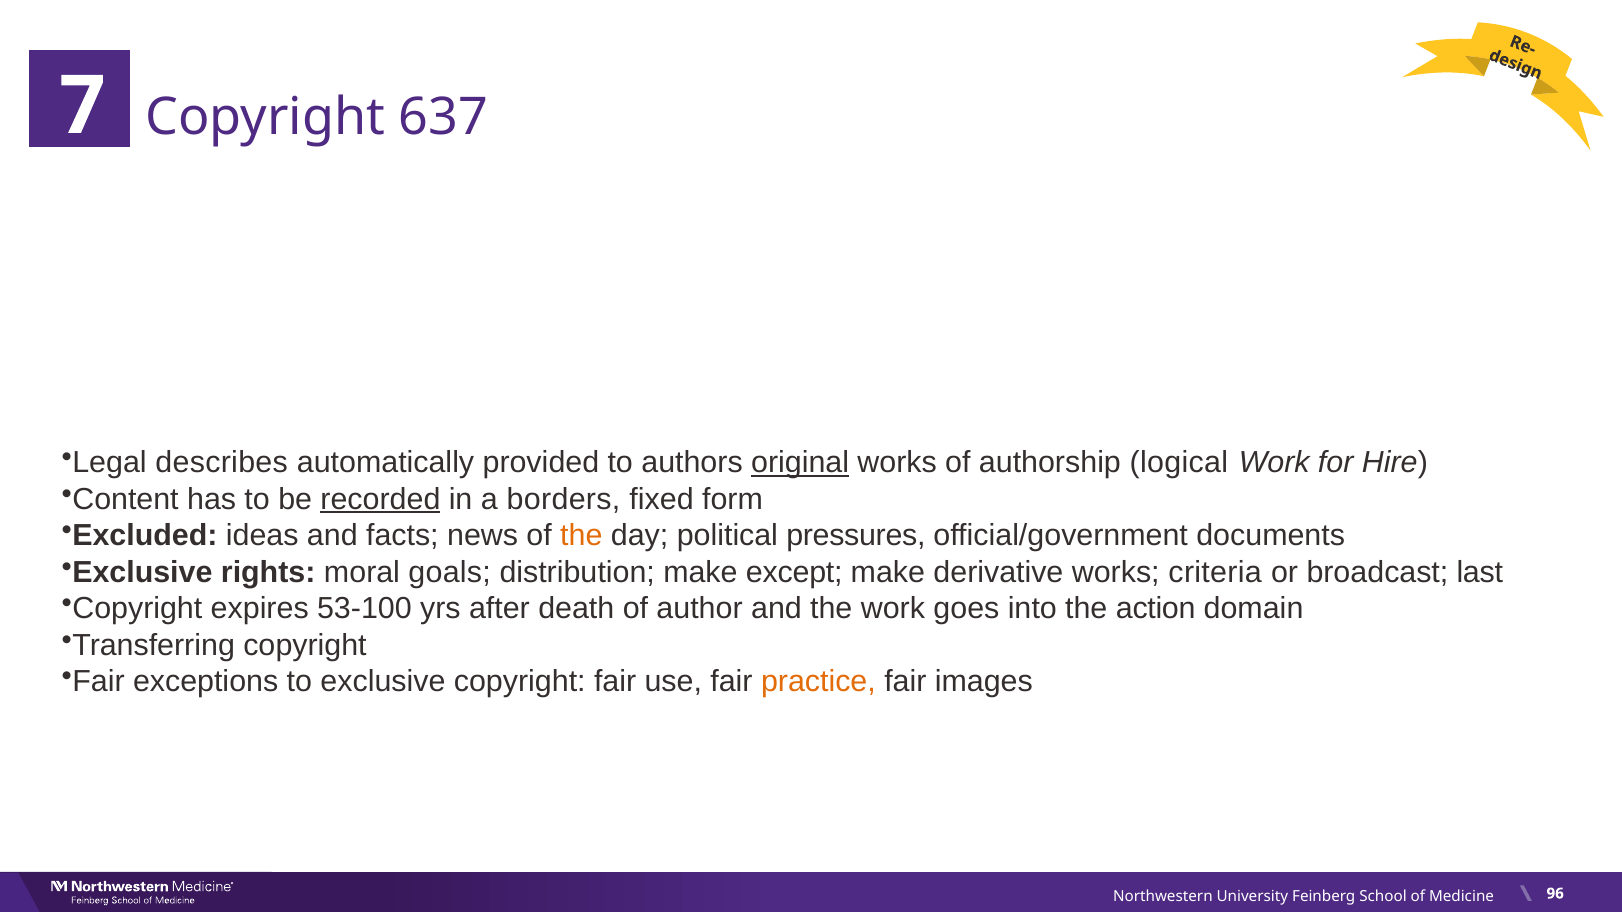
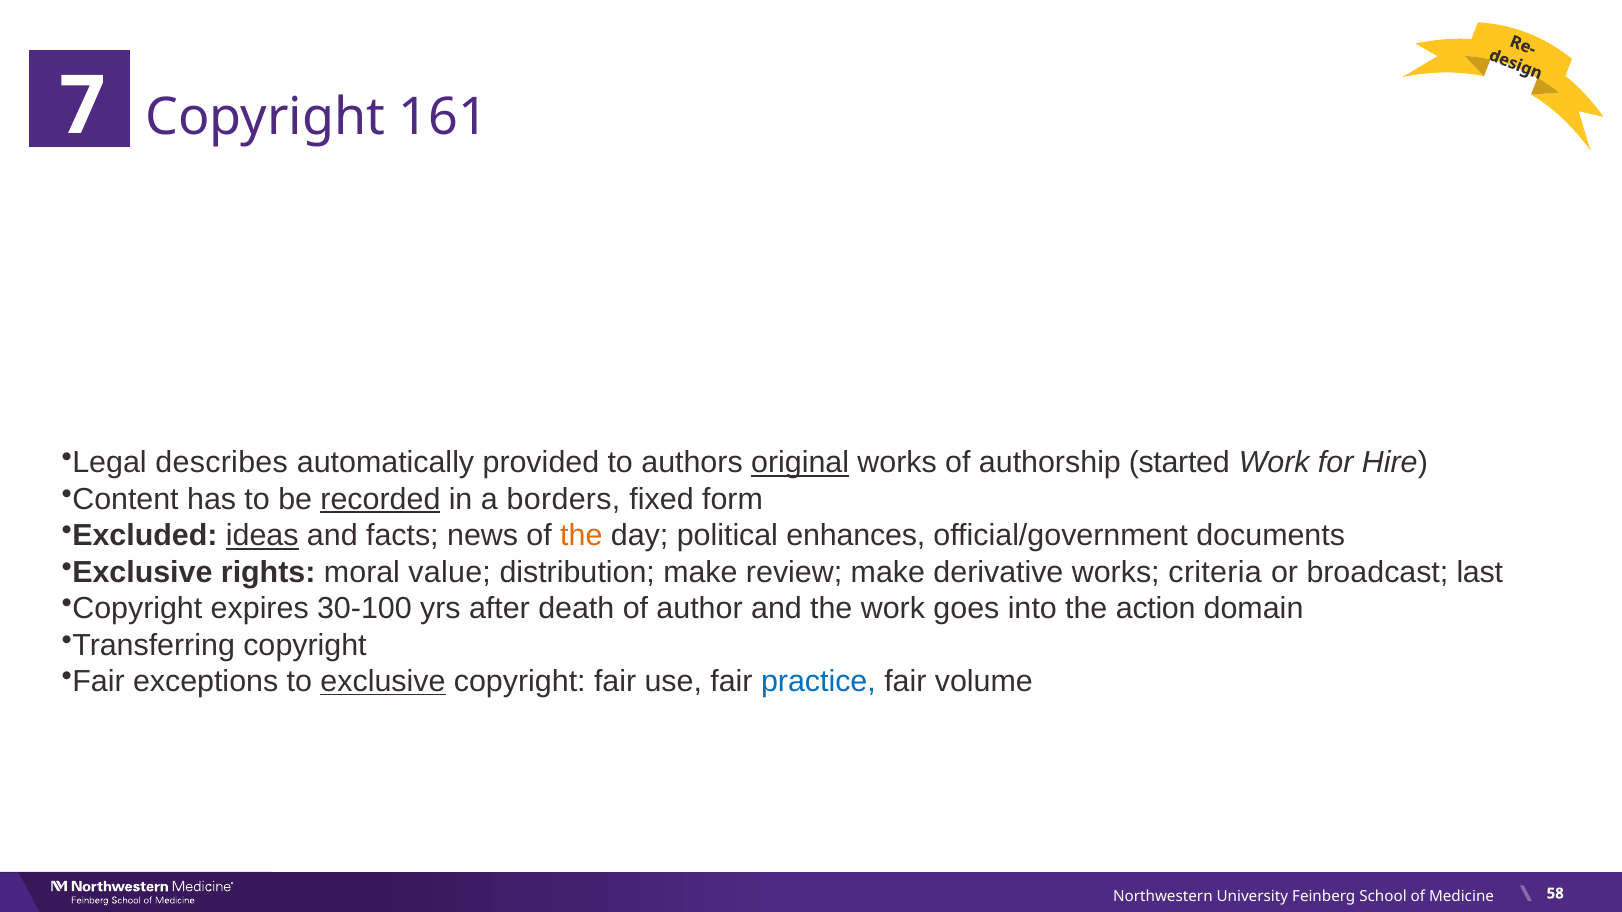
637: 637 -> 161 (443, 117)
logical: logical -> started (1179, 463)
ideas underline: none -> present (262, 536)
pressures: pressures -> enhances (856, 536)
goals: goals -> value (450, 572)
except: except -> review (794, 572)
53-100: 53-100 -> 30-100 (364, 609)
exclusive underline: none -> present (383, 682)
practice colour: orange -> blue (818, 682)
images: images -> volume (984, 682)
96: 96 -> 58 (1555, 894)
